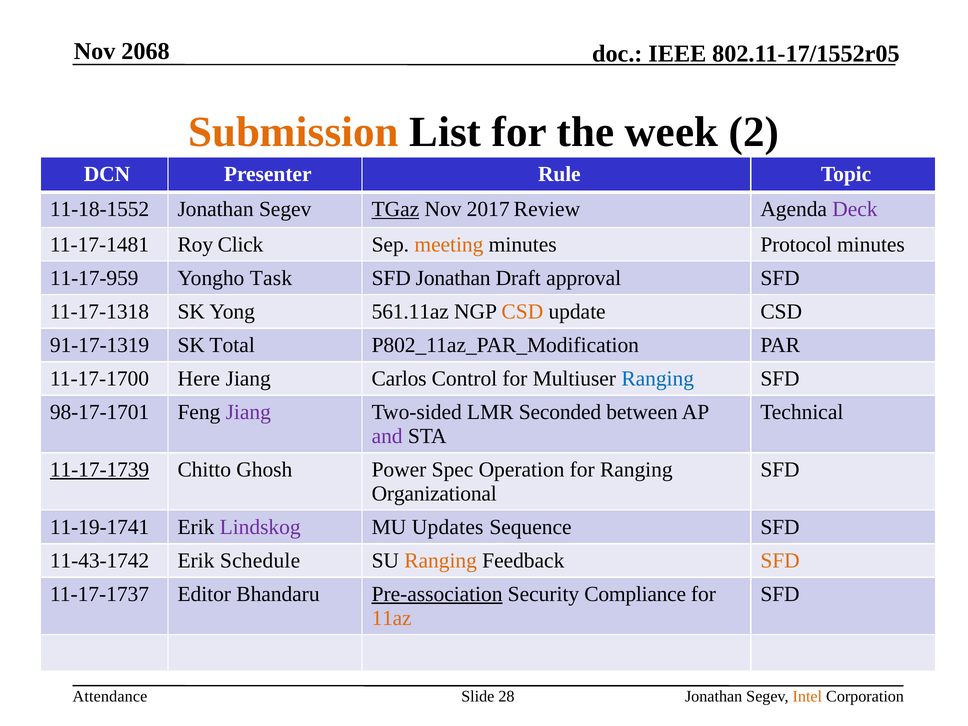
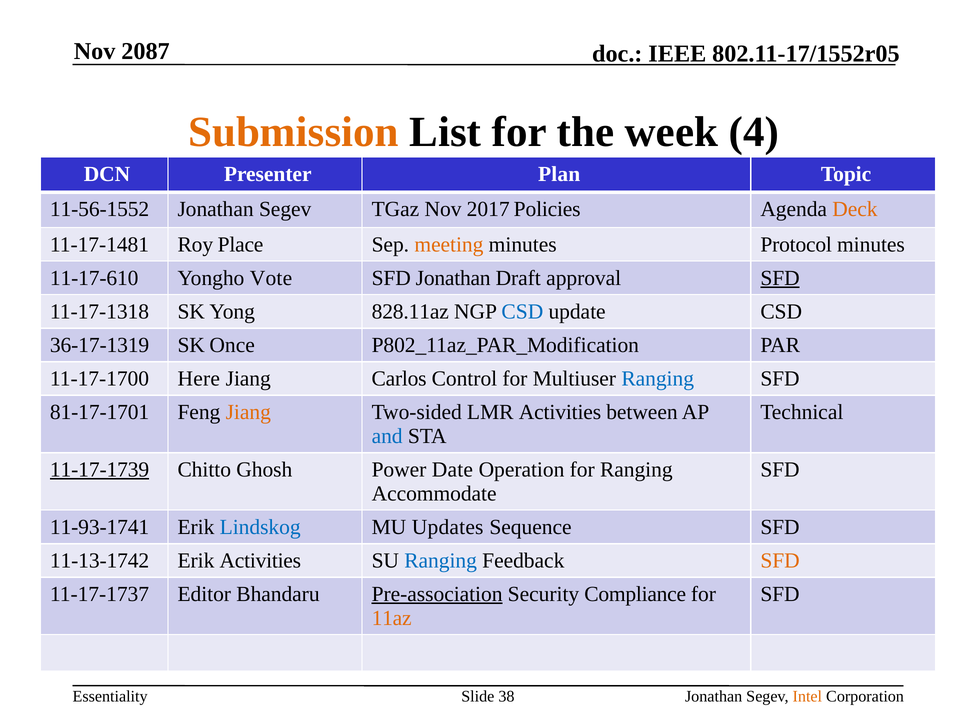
2068: 2068 -> 2087 (146, 51)
2: 2 -> 4 (754, 132)
Rule: Rule -> Plan (559, 174)
11-18-1552: 11-18-1552 -> 11-56-1552 (100, 209)
TGaz underline: present -> none (395, 209)
Review: Review -> Policies (547, 209)
Deck colour: purple -> orange (855, 209)
Click: Click -> Place (241, 245)
11-17-959: 11-17-959 -> 11-17-610 (94, 278)
Task: Task -> Vote (271, 278)
SFD underline: none -> present (780, 278)
561.11az: 561.11az -> 828.11az (410, 312)
CSD colour: orange -> blue (522, 312)
91-17-1319: 91-17-1319 -> 36-17-1319 (100, 345)
Total: Total -> Once (232, 345)
98-17-1701: 98-17-1701 -> 81-17-1701 (100, 412)
Jiang colour: purple -> orange (248, 412)
LMR Seconded: Seconded -> Activities (560, 412)
and colour: purple -> blue (387, 436)
Spec: Spec -> Date (452, 470)
Organizational: Organizational -> Accommodate (434, 494)
11-19-1741: 11-19-1741 -> 11-93-1741 (100, 527)
Lindskog colour: purple -> blue (260, 527)
11-43-1742: 11-43-1742 -> 11-13-1742 (100, 561)
Erik Schedule: Schedule -> Activities (260, 561)
Ranging colour: orange -> blue (441, 561)
Attendance: Attendance -> Essentiality (110, 696)
28: 28 -> 38 (506, 696)
